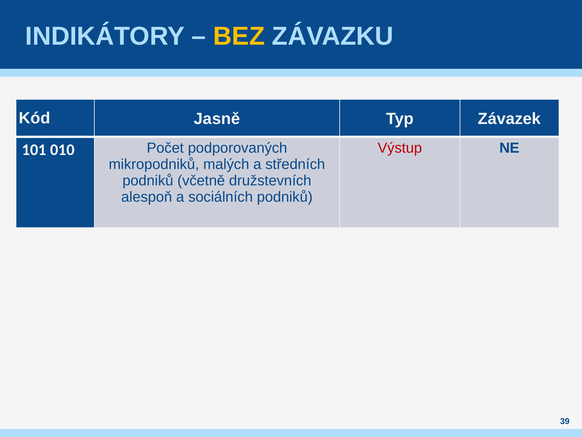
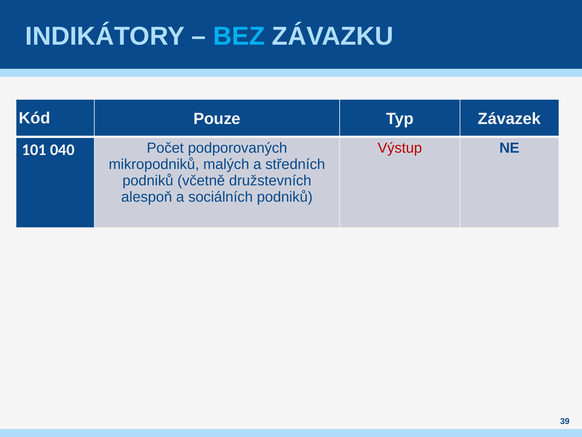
BEZ colour: yellow -> light blue (239, 36)
Jasně: Jasně -> Pouze (217, 119)
010: 010 -> 040 (62, 150)
